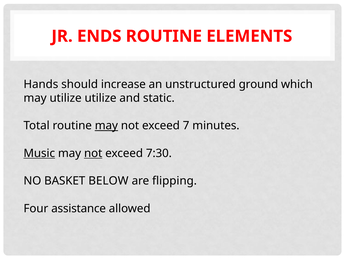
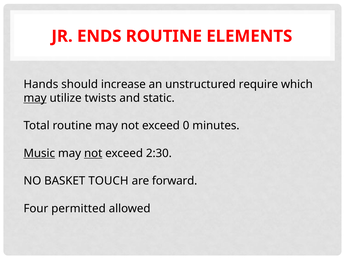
ground: ground -> require (258, 84)
may underline: none -> present (35, 98)
utilize utilize: utilize -> twists (100, 98)
may underline: present -> none (106, 126)
7: 7 -> 0 (186, 126)
7:30: 7:30 -> 2:30 (159, 153)
BELOW: BELOW -> TOUCH (108, 181)
flipping: flipping -> forward (175, 181)
assistance: assistance -> permitted (79, 208)
